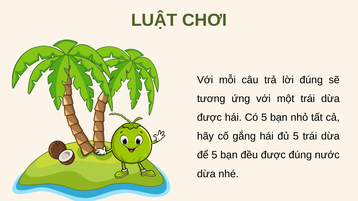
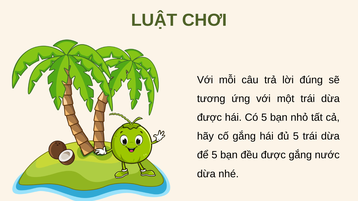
được đúng: đúng -> gắng (300, 155)
